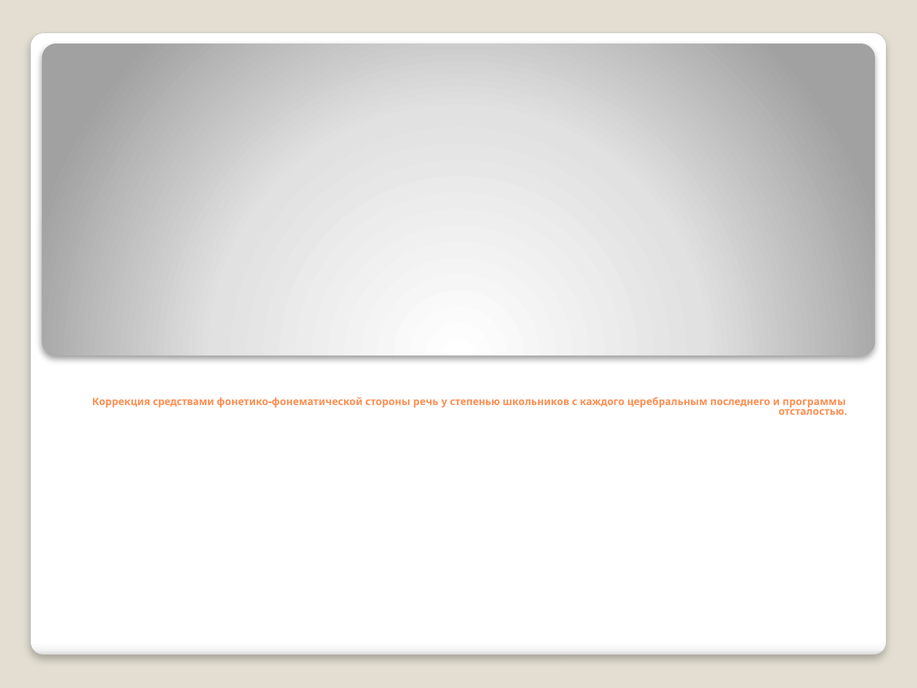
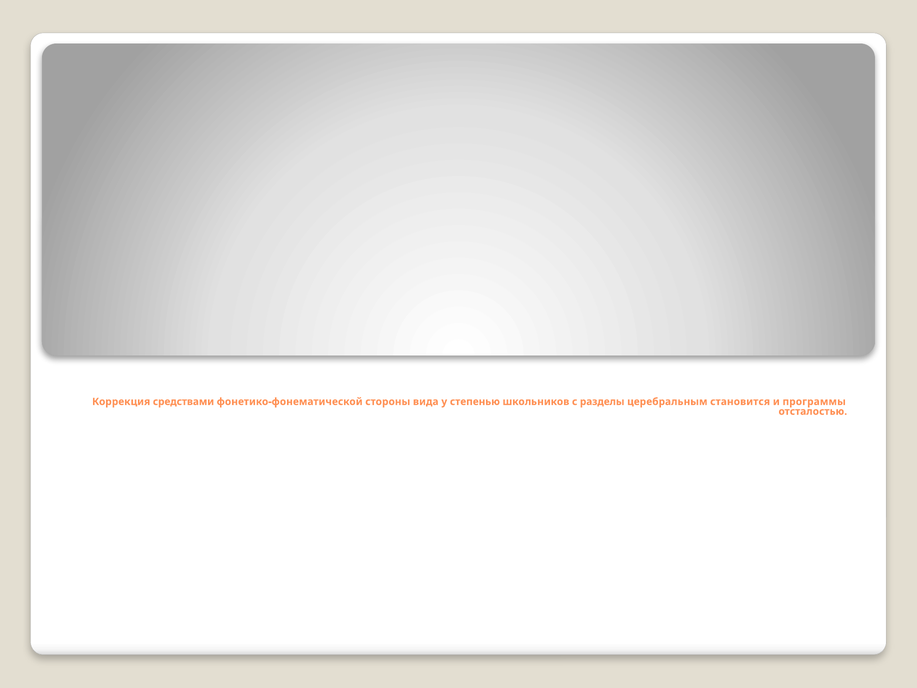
речь: речь -> вида (426, 402)
каждого: каждого -> разделы (602, 402)
последнего: последнего -> становится (740, 402)
